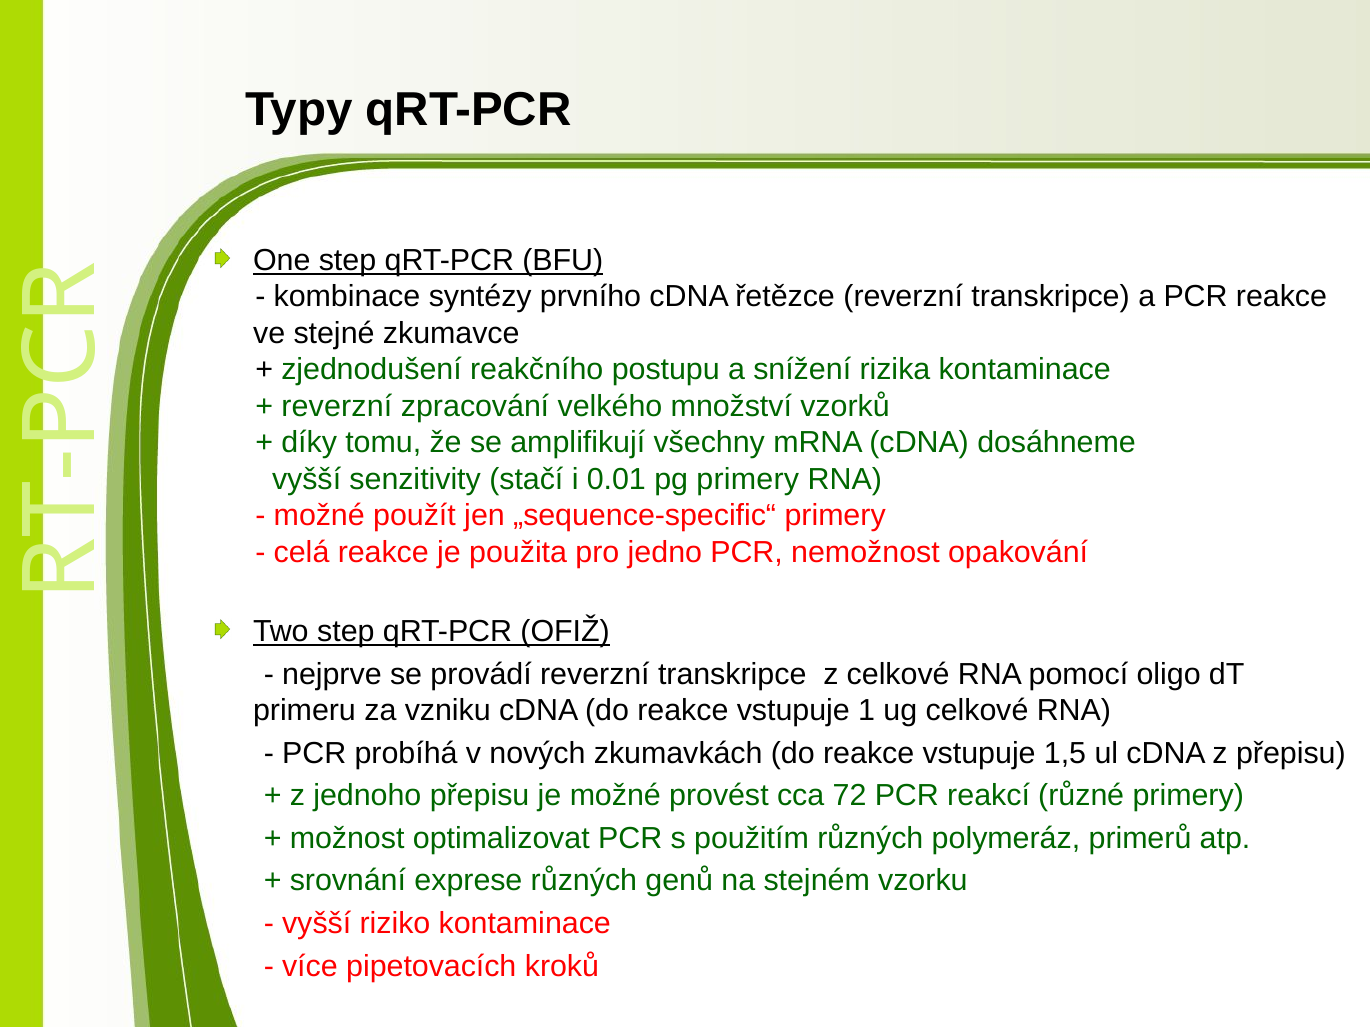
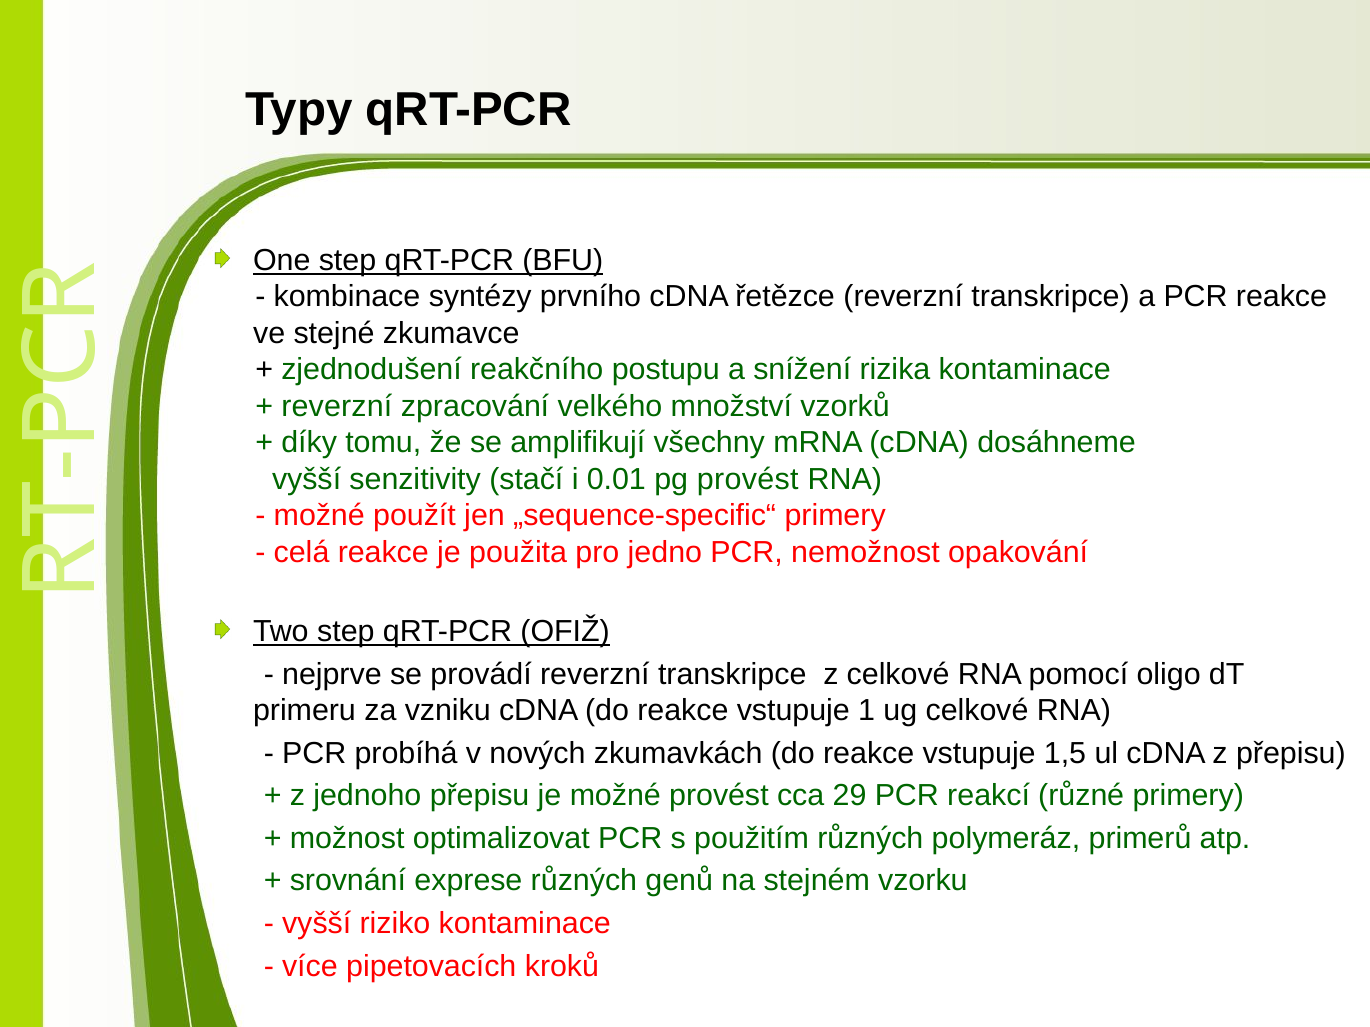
pg primery: primery -> provést (748, 480)
72: 72 -> 29 (850, 796)
